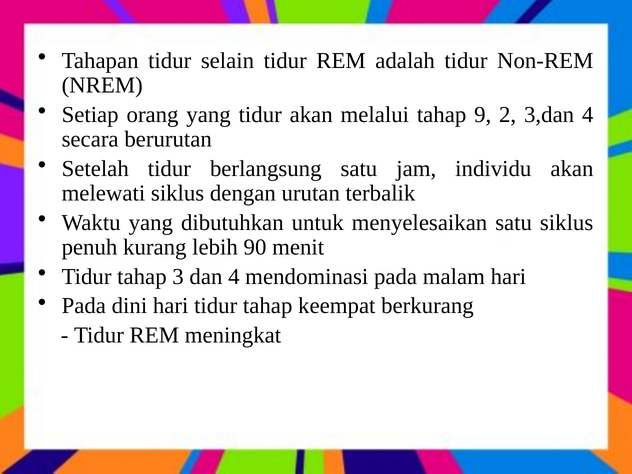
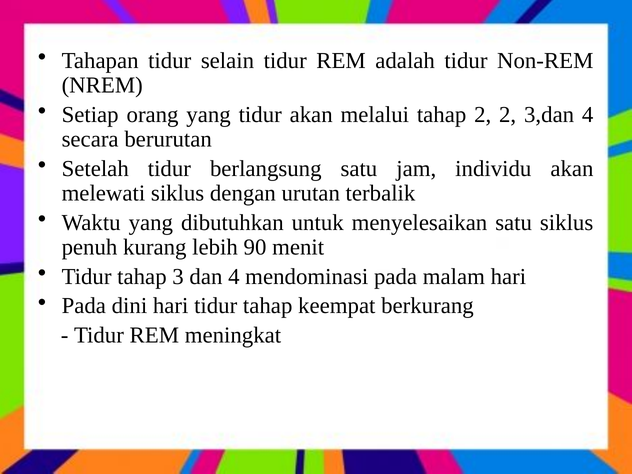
tahap 9: 9 -> 2 (483, 115)
